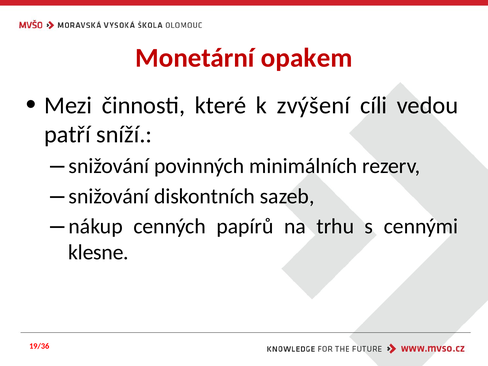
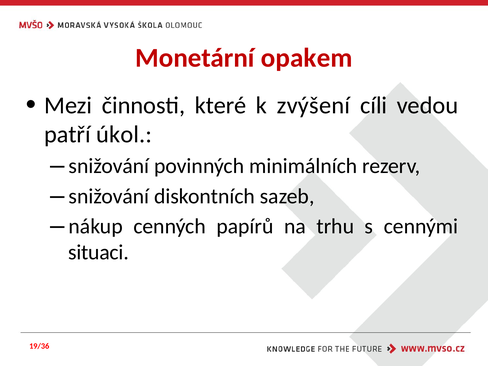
sníží: sníží -> úkol (124, 135)
klesne: klesne -> situaci (99, 252)
